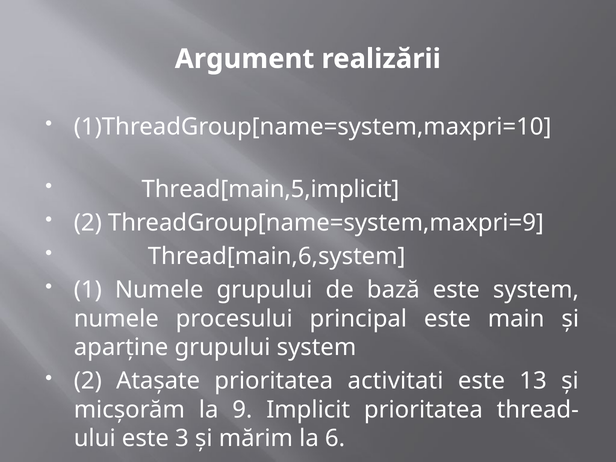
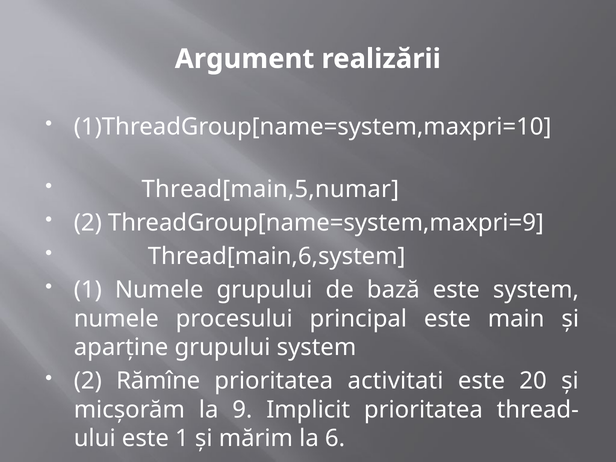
Thread[main,5,implicit: Thread[main,5,implicit -> Thread[main,5,numar (270, 189)
Atașate: Atașate -> Rămîne (158, 381)
13: 13 -> 20 (533, 381)
este 3: 3 -> 1 (182, 439)
